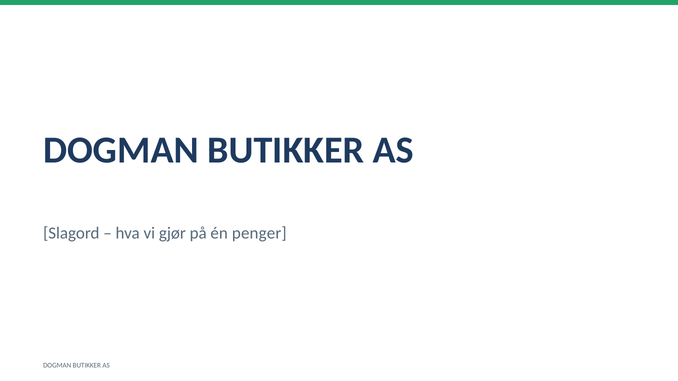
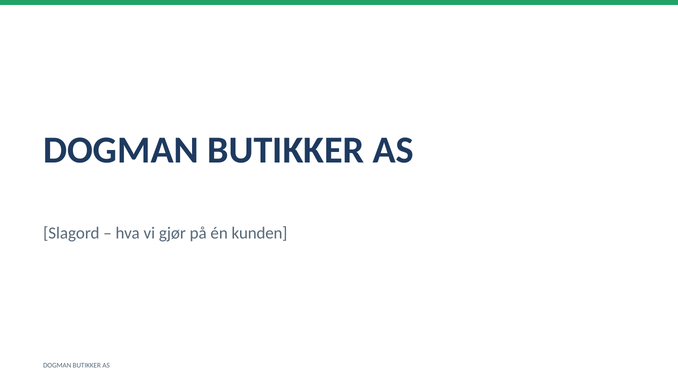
penger: penger -> kunden (259, 233)
